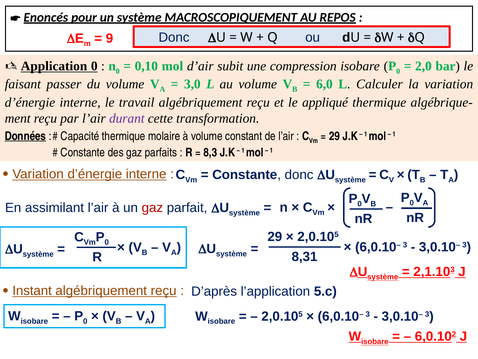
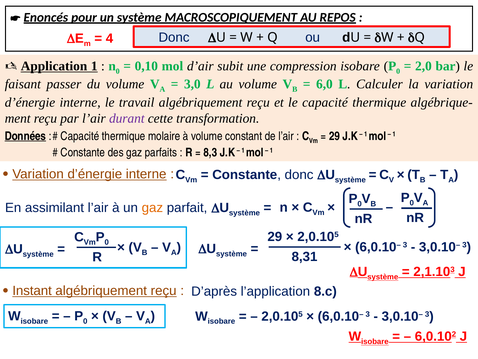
9: 9 -> 4 (110, 38)
Application 0: 0 -> 1 (94, 66)
le appliqué: appliqué -> capacité (325, 102)
gaz colour: red -> orange (152, 208)
5.c: 5.c -> 8.c (325, 291)
